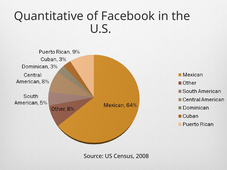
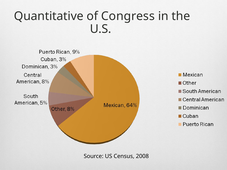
Facebook: Facebook -> Congress (128, 16)
